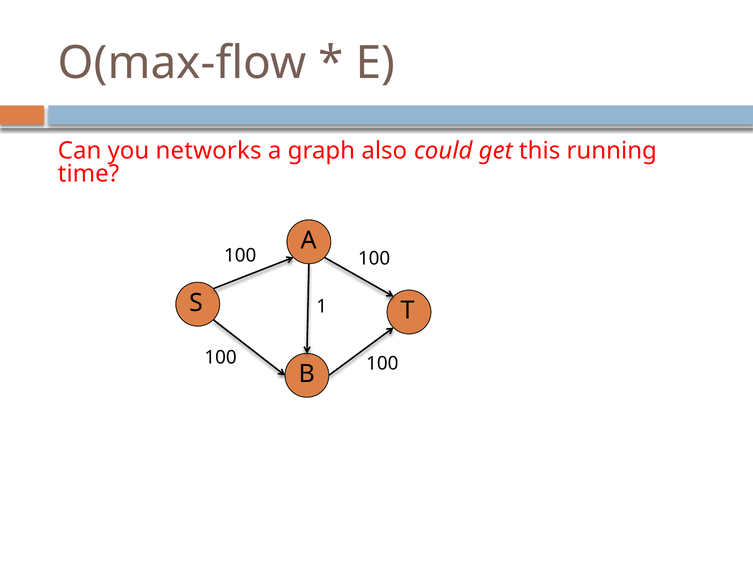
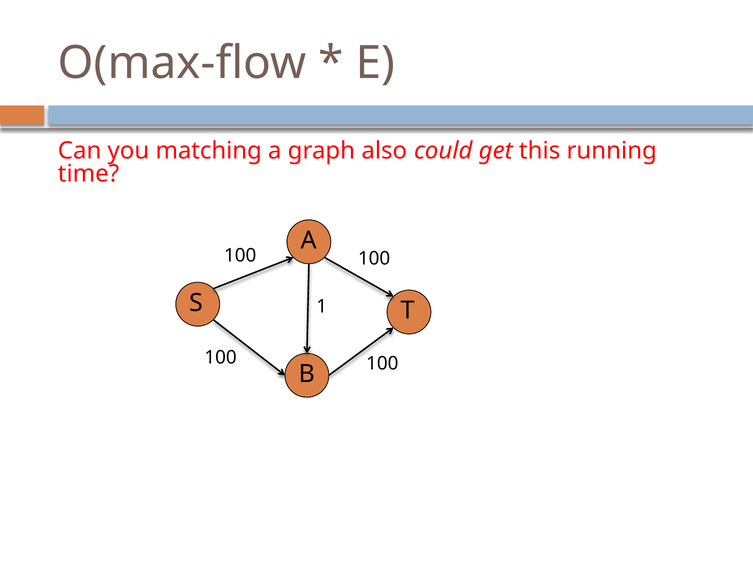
networks: networks -> matching (209, 151)
